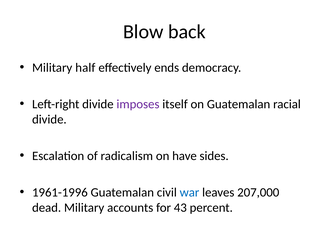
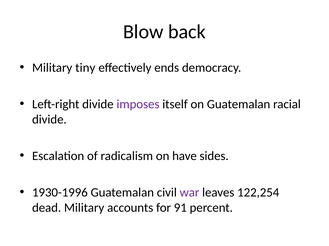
half: half -> tiny (85, 68)
1961-1996: 1961-1996 -> 1930-1996 (60, 193)
war colour: blue -> purple (190, 193)
207,000: 207,000 -> 122,254 (258, 193)
43: 43 -> 91 (180, 208)
